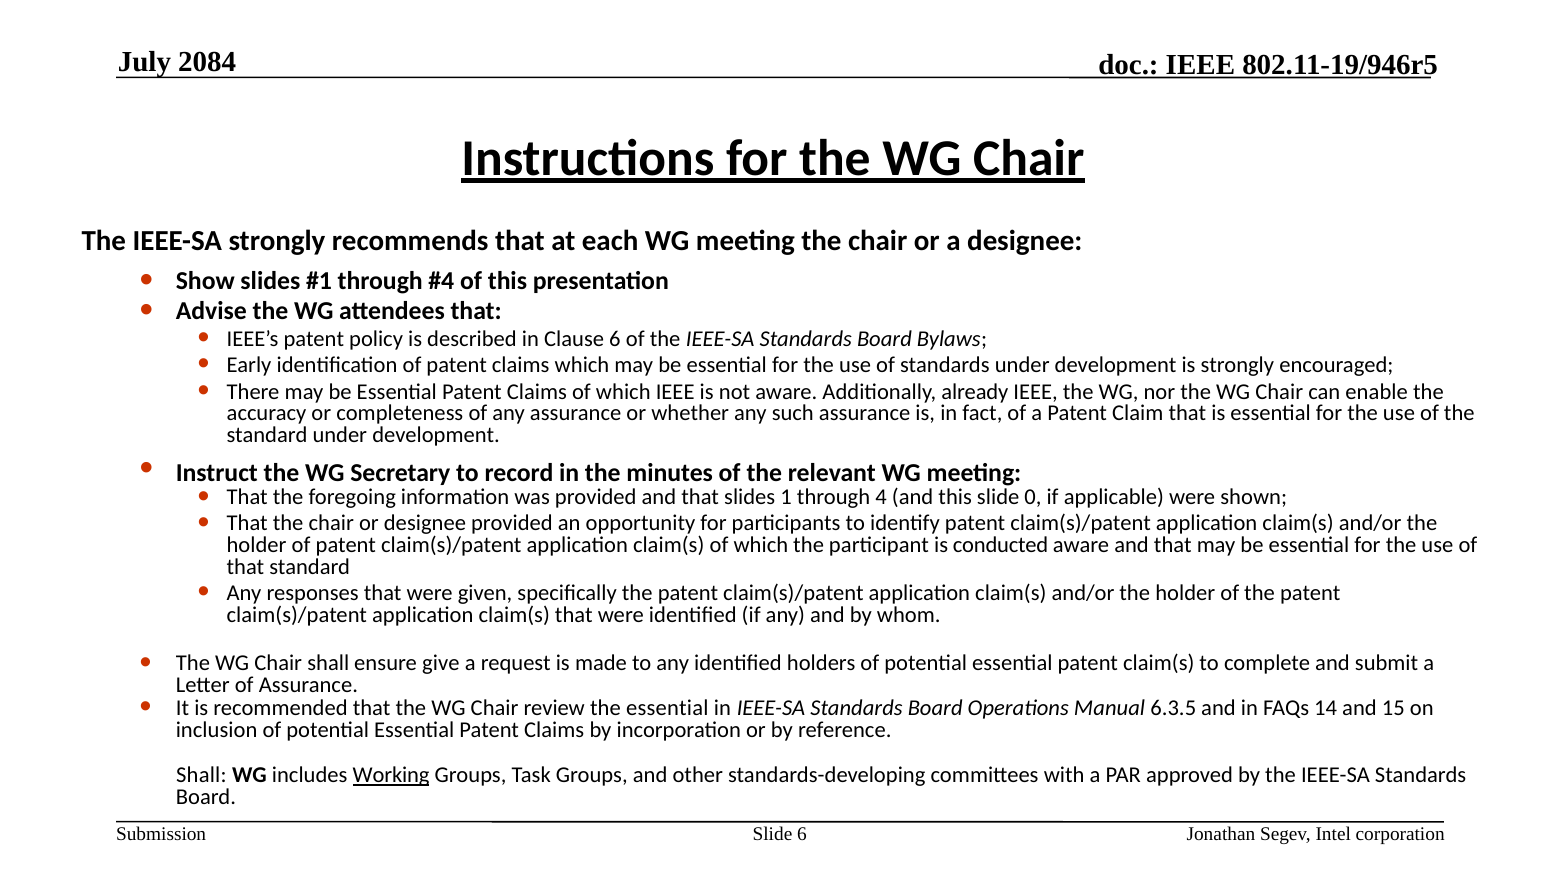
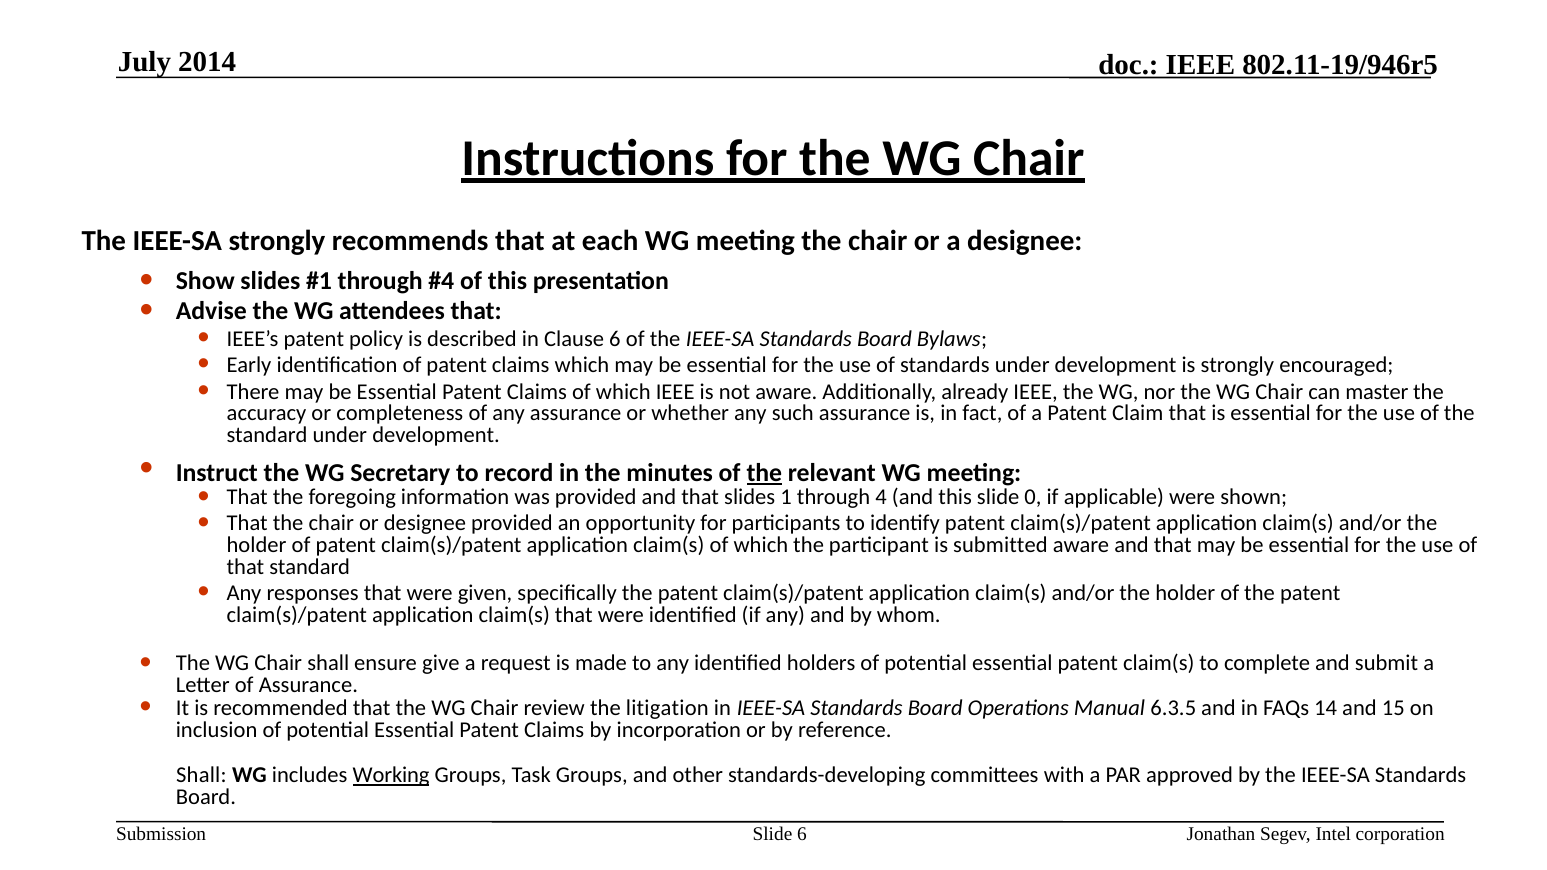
2084: 2084 -> 2014 (207, 62)
enable: enable -> master (1377, 392)
the underline: none -> present (764, 473)
conducted: conducted -> submitted (1000, 545)
the essential: essential -> litigation (667, 708)
